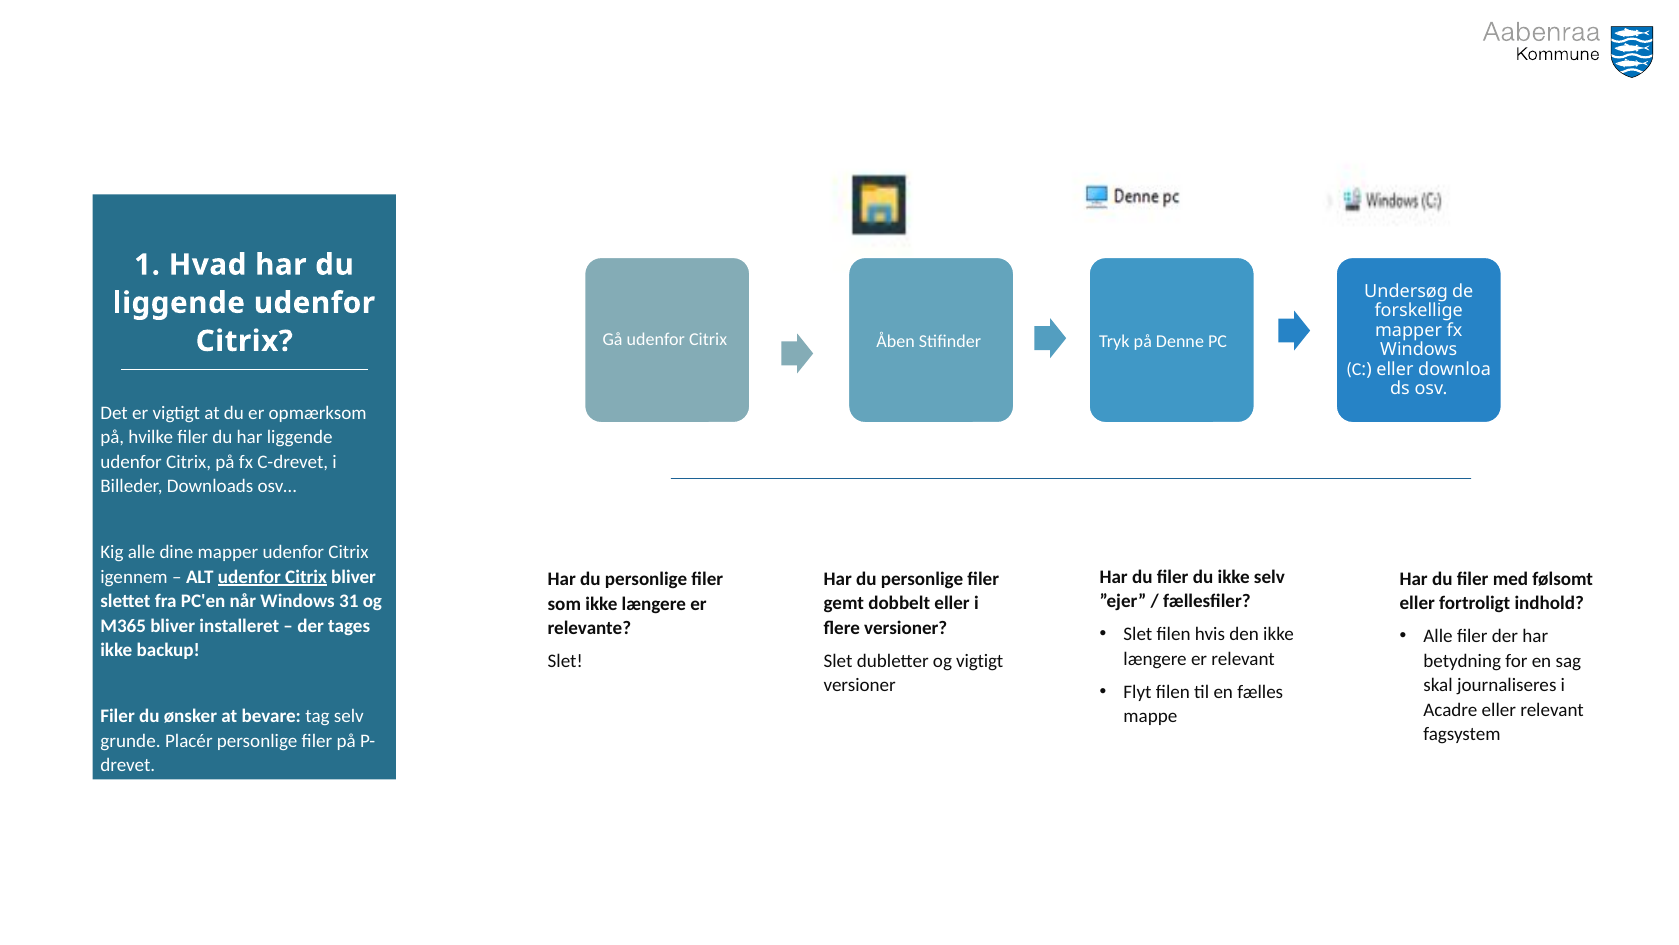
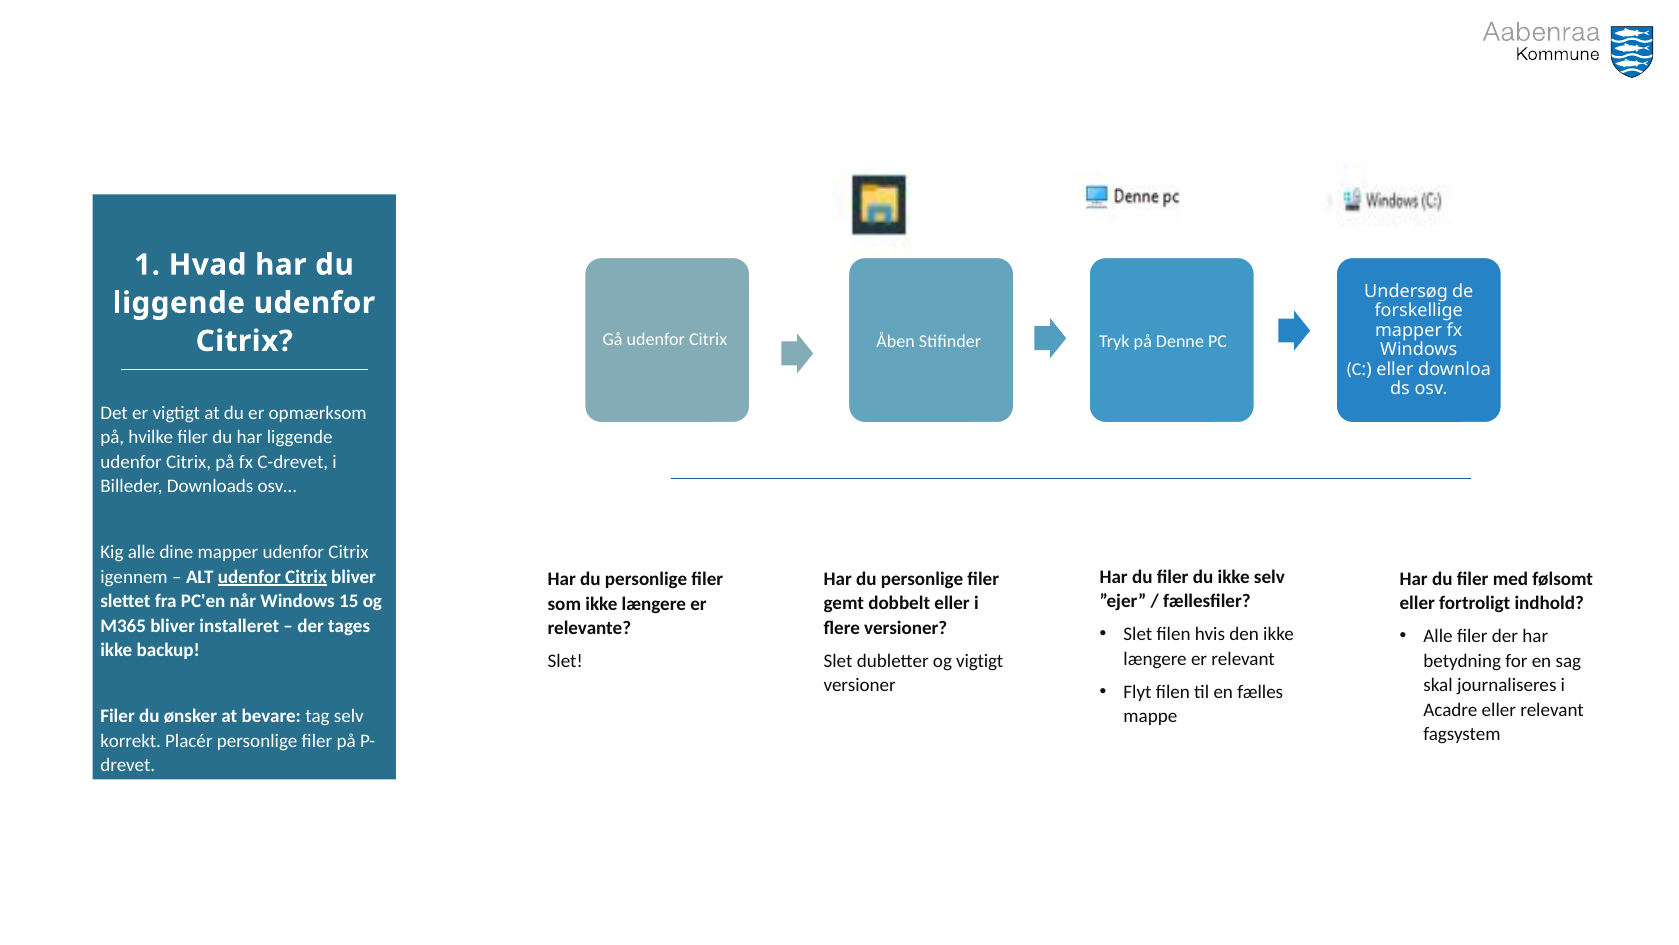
31: 31 -> 15 (349, 601)
grunde: grunde -> korrekt (131, 741)
